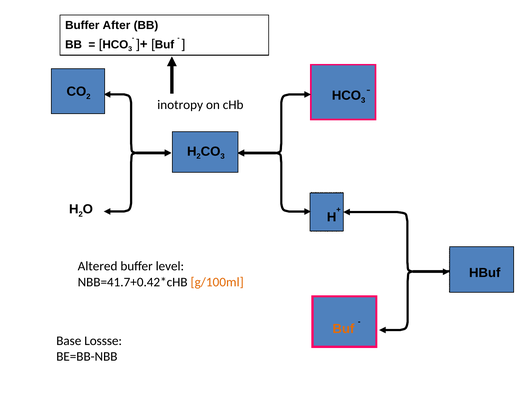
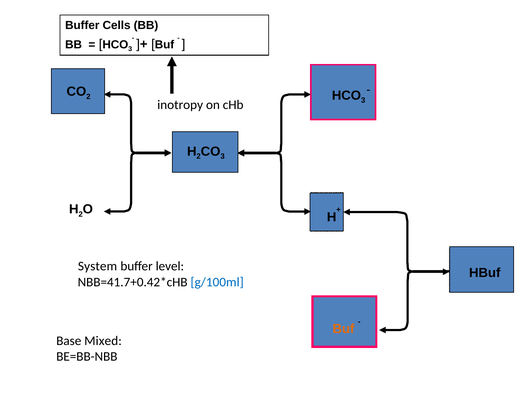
After: After -> Cells (117, 25)
Altered: Altered -> System (98, 267)
g/100ml colour: orange -> blue (217, 282)
Lossse: Lossse -> Mixed (103, 341)
